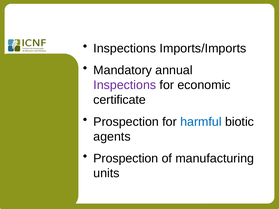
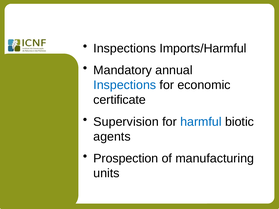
Imports/Imports: Imports/Imports -> Imports/Harmful (203, 48)
Inspections colour: purple -> blue (125, 85)
Prospection: Prospection -> Supervision (126, 122)
